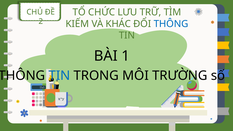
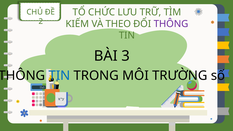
KHÁC: KHÁC -> THEO (118, 24)
THÔNG colour: blue -> purple (171, 24)
1: 1 -> 3 (126, 56)
